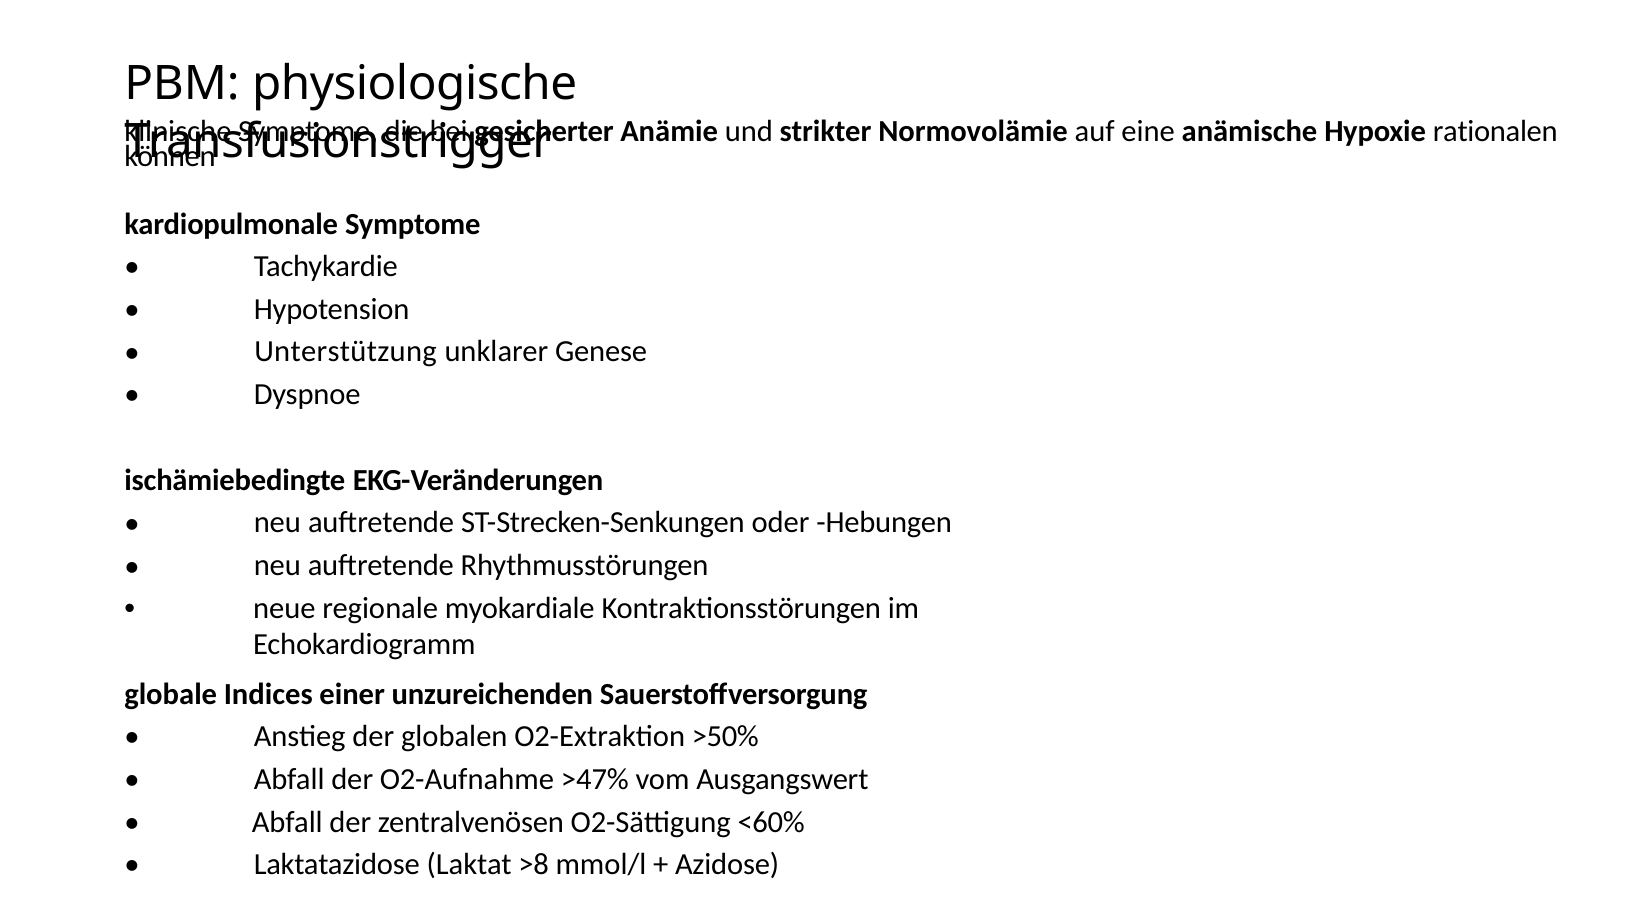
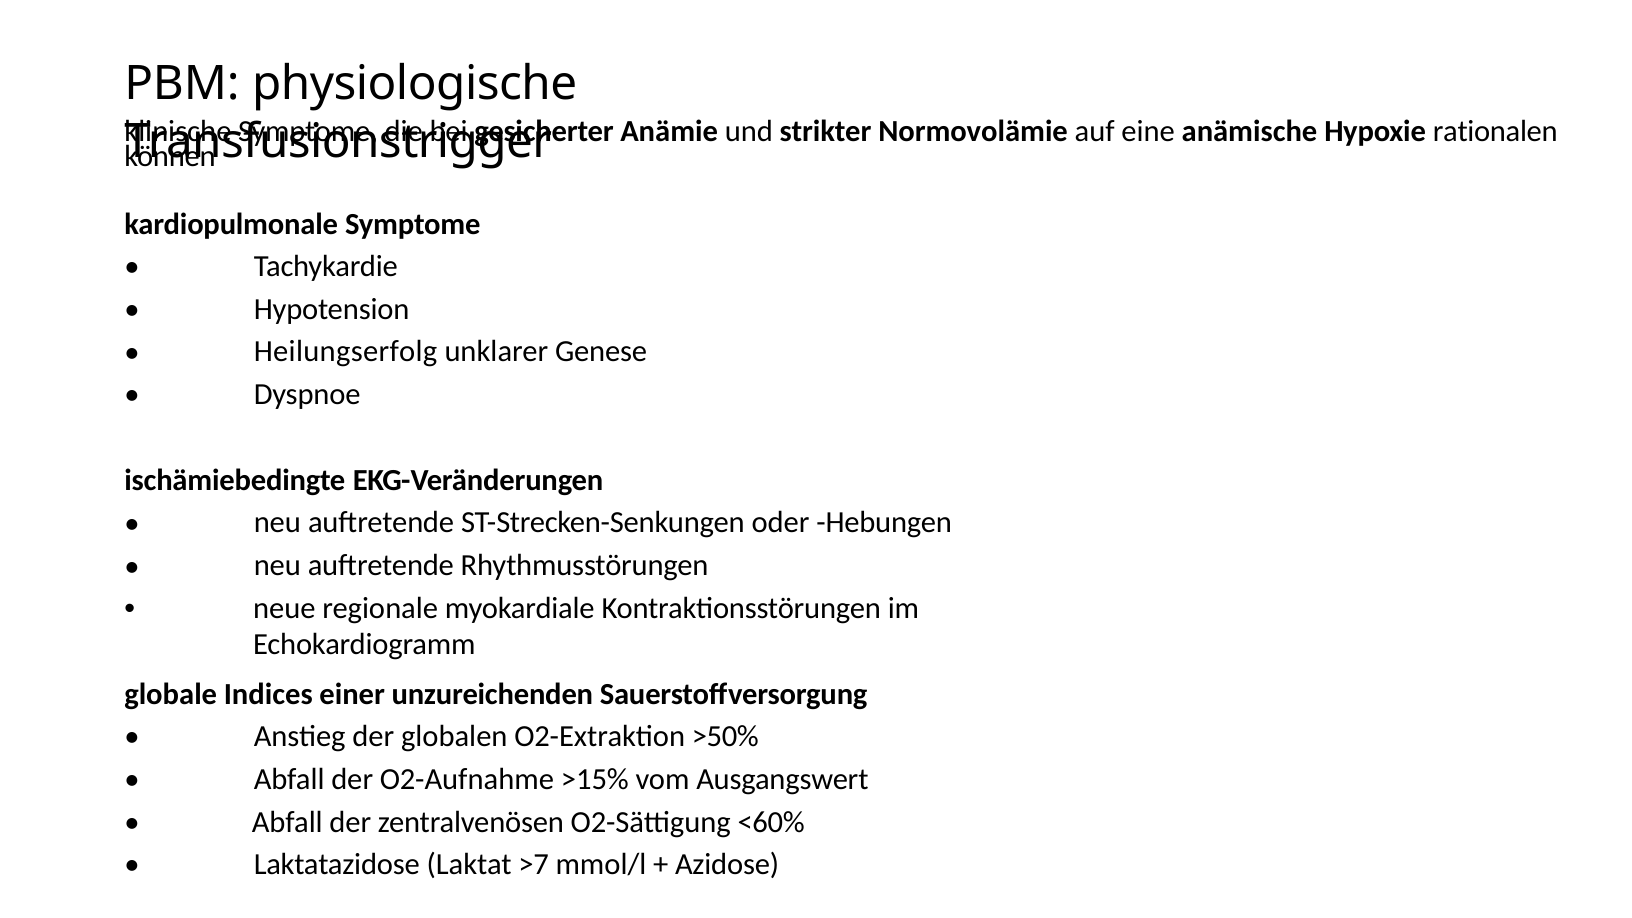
Unterstützung: Unterstützung -> Heilungserfolg (346, 352)
>47%: >47% -> >15% (595, 779)
>8: >8 -> >7 (534, 865)
